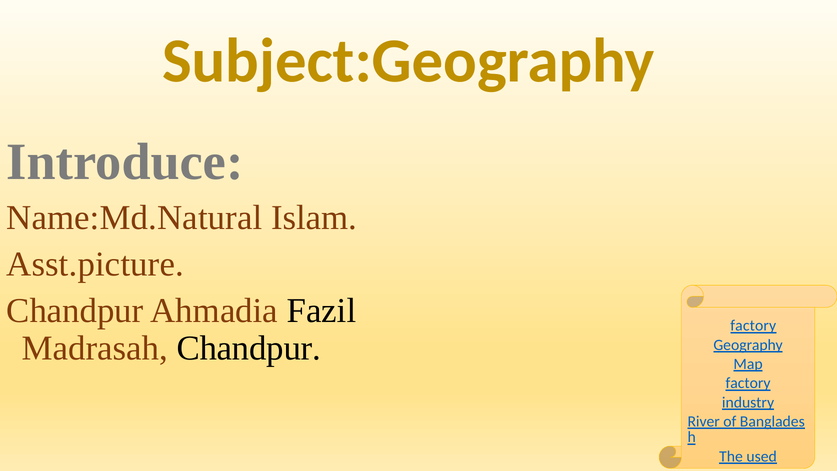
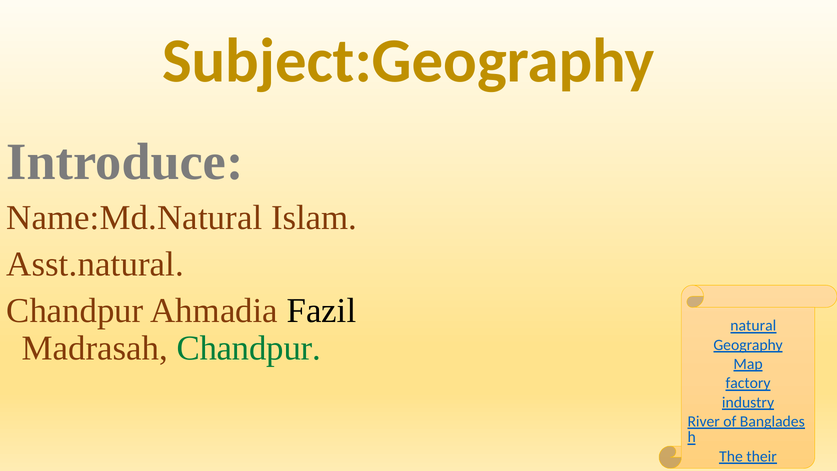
Asst.picture: Asst.picture -> Asst.natural (95, 264)
factory: factory -> natural (753, 326)
Chandpur colour: black -> green (249, 348)
used: used -> their (762, 456)
